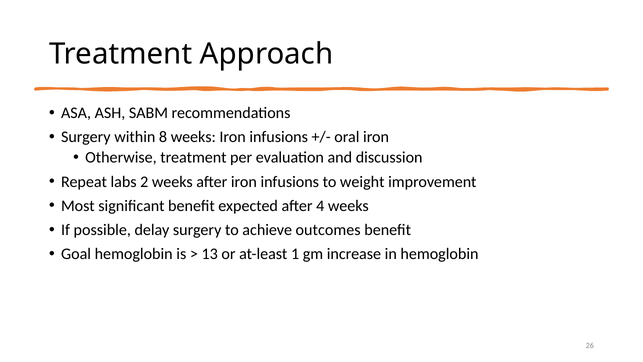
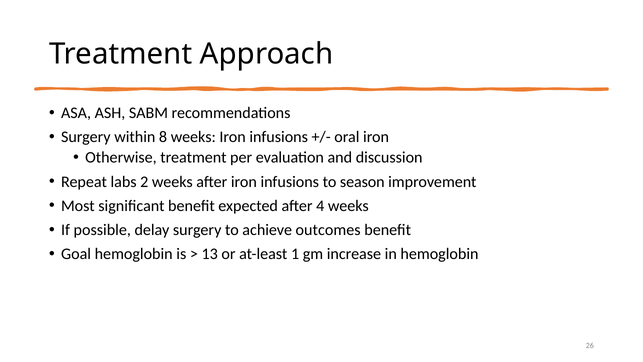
weight: weight -> season (362, 182)
